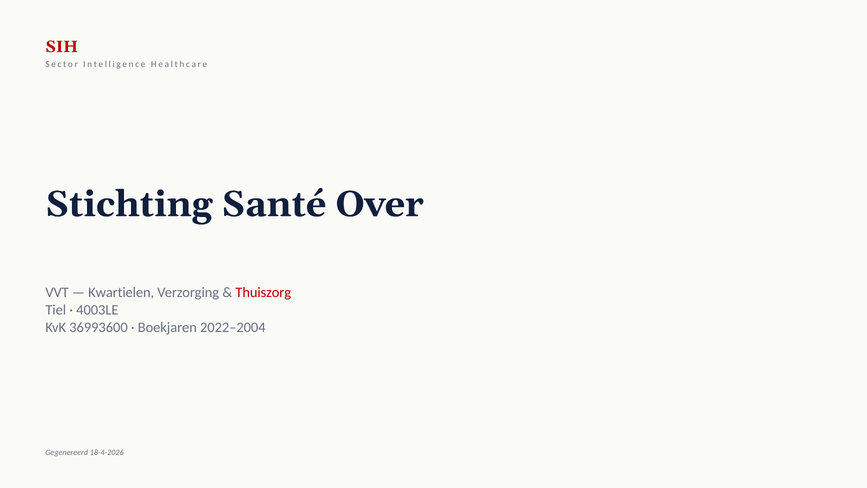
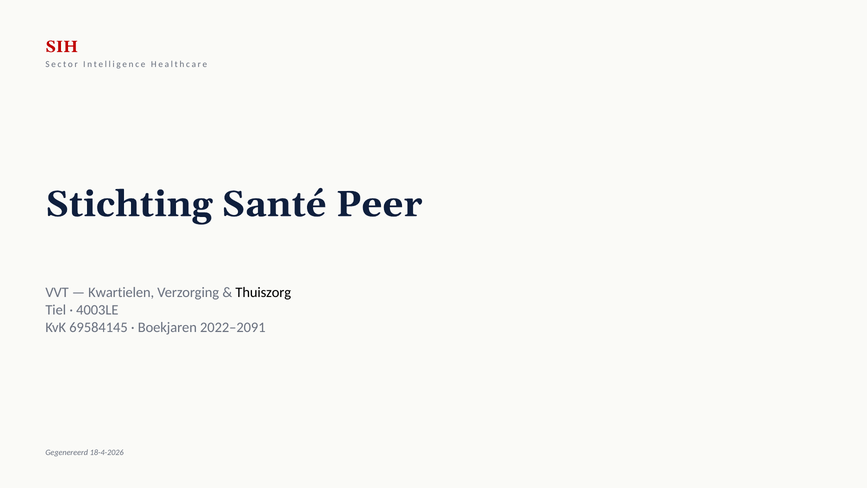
Over: Over -> Peer (379, 204)
Thuiszorg colour: red -> black (263, 293)
36993600: 36993600 -> 69584145 (99, 327)
2022–2004: 2022–2004 -> 2022–2091 (233, 327)
